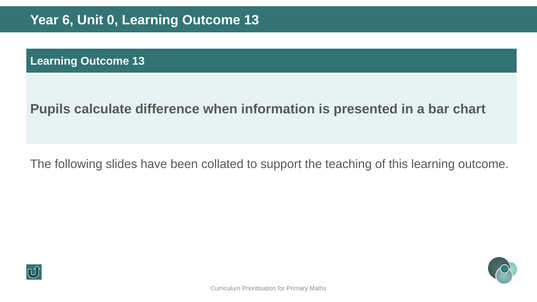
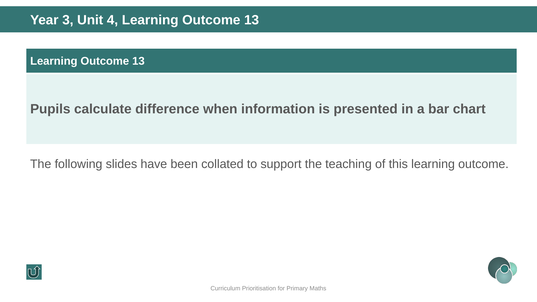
6: 6 -> 3 (68, 20)
0: 0 -> 4 (113, 20)
